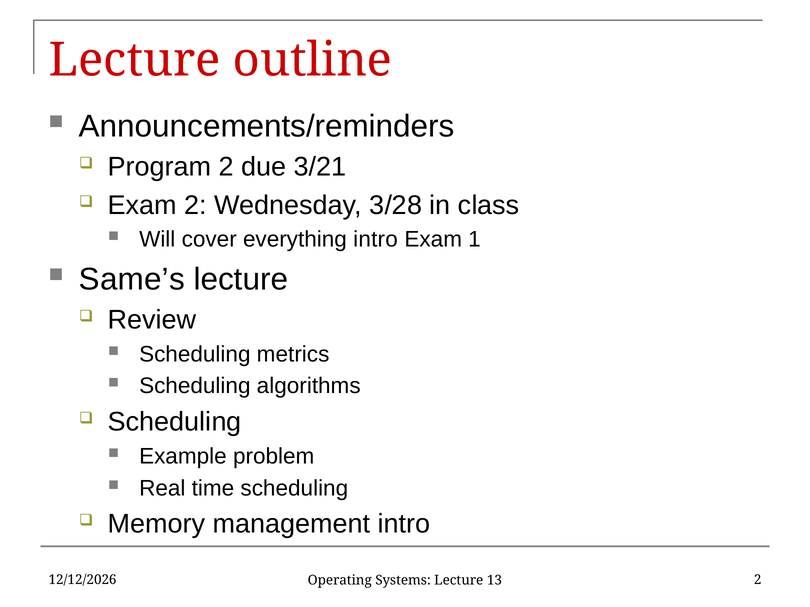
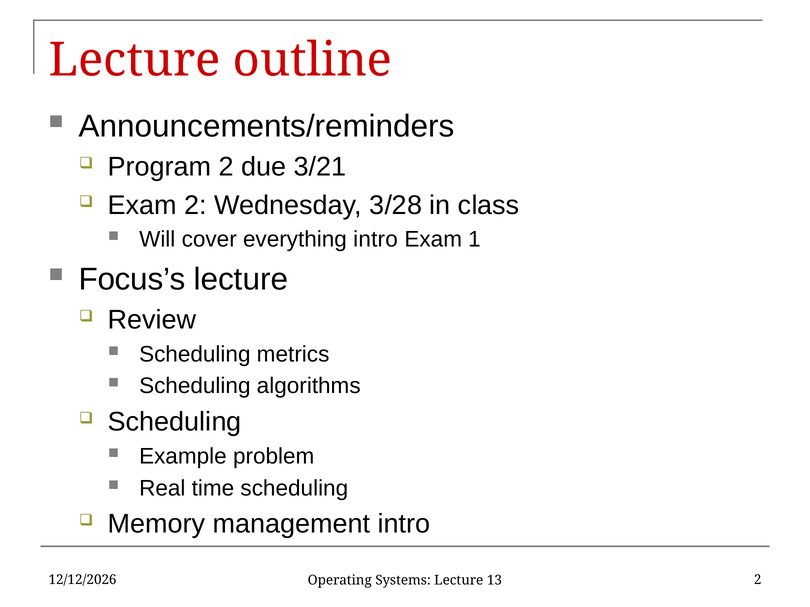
Same’s: Same’s -> Focus’s (132, 279)
